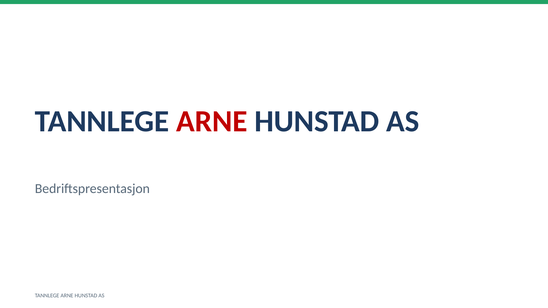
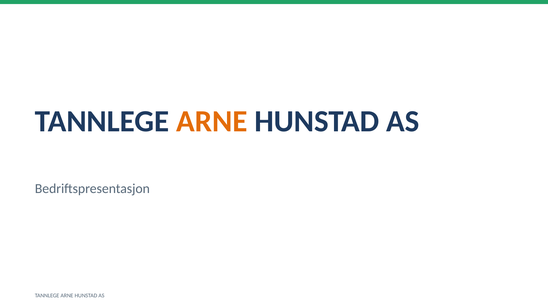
ARNE colour: red -> orange (212, 122)
